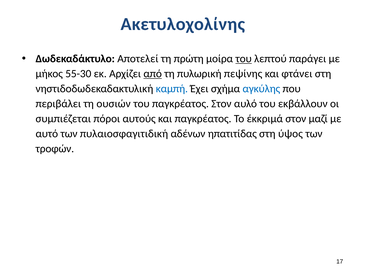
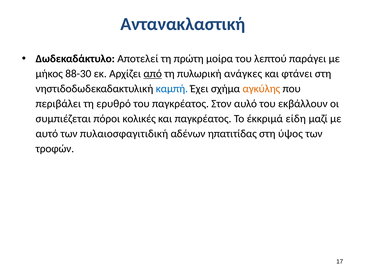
Ακετυλοχολίνης: Ακετυλοχολίνης -> Αντανακλαστική (183, 24)
του underline: present -> none (244, 59)
55-30: 55-30 -> 88-30 (78, 74)
πεψίνης: πεψίνης -> ανάγκες (243, 74)
αγκύλης colour: blue -> orange (261, 89)
ουσιών: ουσιών -> ερυθρό (114, 104)
αυτούς: αυτούς -> κολικές (139, 119)
έκκριμά στον: στον -> είδη (296, 119)
